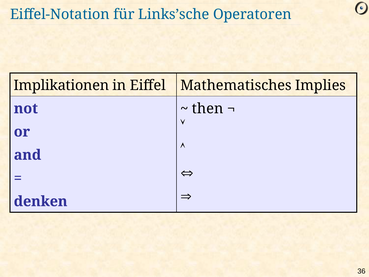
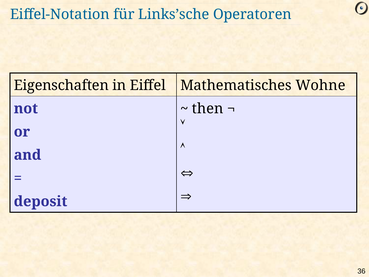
Implikationen: Implikationen -> Eigenschaften (61, 85)
Implies: Implies -> Wohne (320, 85)
denken: denken -> deposit (41, 201)
